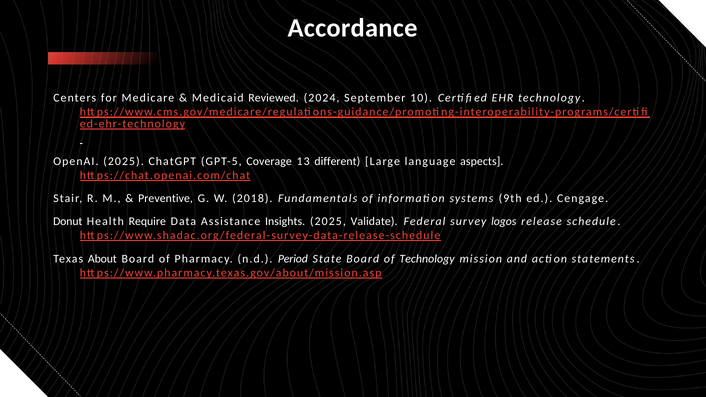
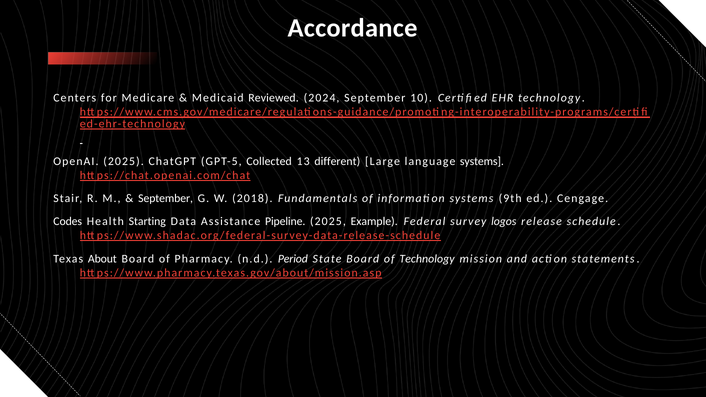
Coverage: Coverage -> Collected (269, 161)
language aspects: aspects -> systems (482, 161)
Preventive: Preventive -> September (166, 199)
Donut: Donut -> Codes (68, 221)
Require: Require -> Starting (147, 221)
Insights: Insights -> Pipeline (285, 221)
Validate: Validate -> Example (374, 221)
